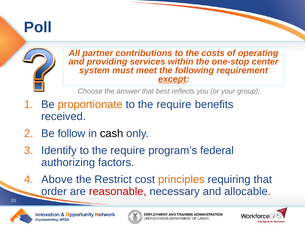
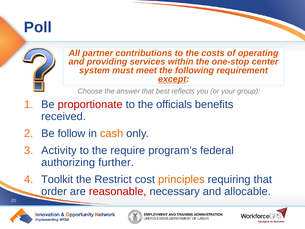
proportionate colour: orange -> red (90, 104)
require: require -> officials (174, 104)
cash colour: black -> orange (112, 133)
Identify: Identify -> Activity (59, 150)
factors: factors -> further (116, 162)
Above: Above -> Toolkit (57, 179)
